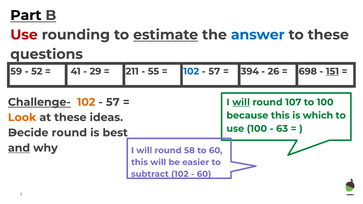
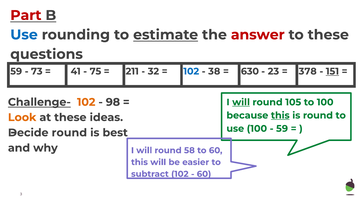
Part colour: black -> red (26, 15)
Use colour: red -> blue (24, 35)
answer colour: blue -> red (258, 35)
52: 52 -> 73 (37, 71)
29: 29 -> 75 (95, 71)
55: 55 -> 32 (153, 71)
57: 57 -> 38 (214, 71)
394: 394 -> 630 (250, 71)
26: 26 -> 23 (273, 71)
698: 698 -> 378 (308, 71)
57: 57 -> 98 (113, 102)
107: 107 -> 105 (293, 102)
this underline: none -> present (280, 116)
is which: which -> round (318, 116)
63: 63 -> 59 (282, 129)
and underline: present -> none (19, 148)
